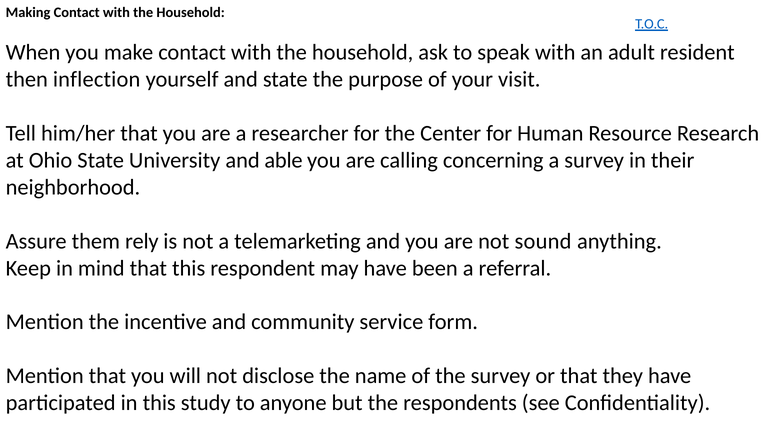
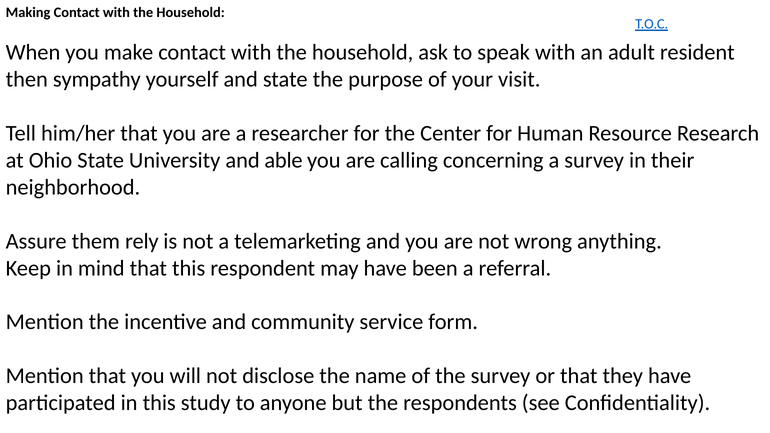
inflection: inflection -> sympathy (97, 79)
sound: sound -> wrong (543, 241)
